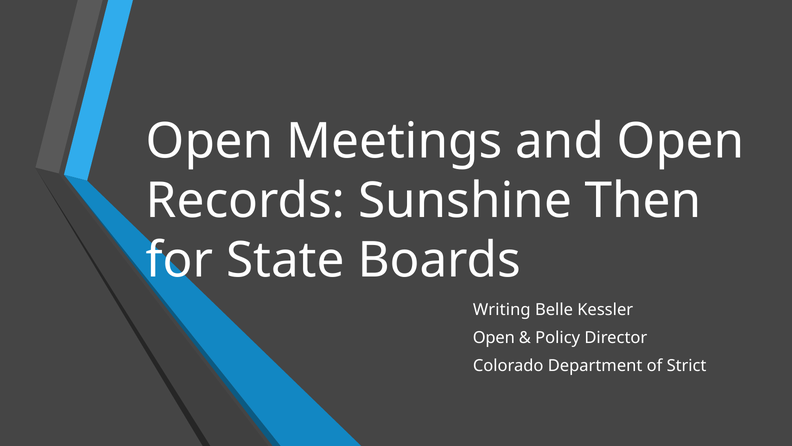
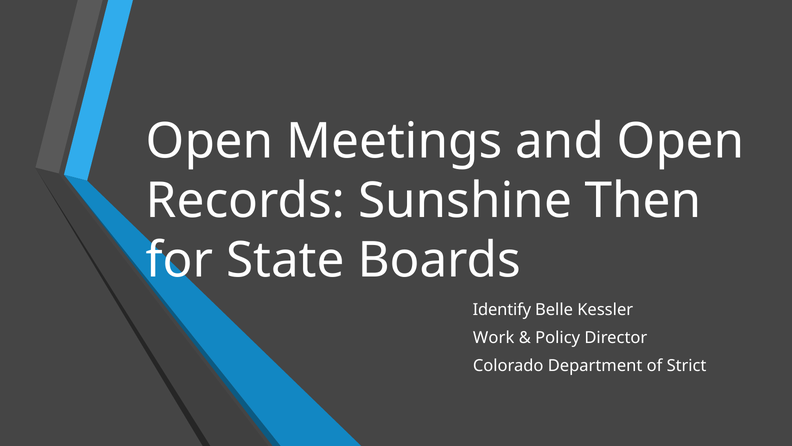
Writing: Writing -> Identify (502, 309)
Open: Open -> Work (494, 337)
